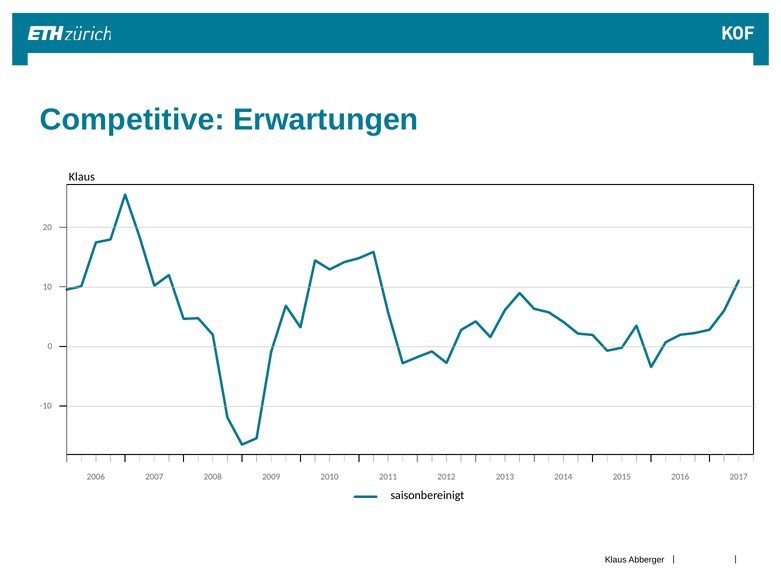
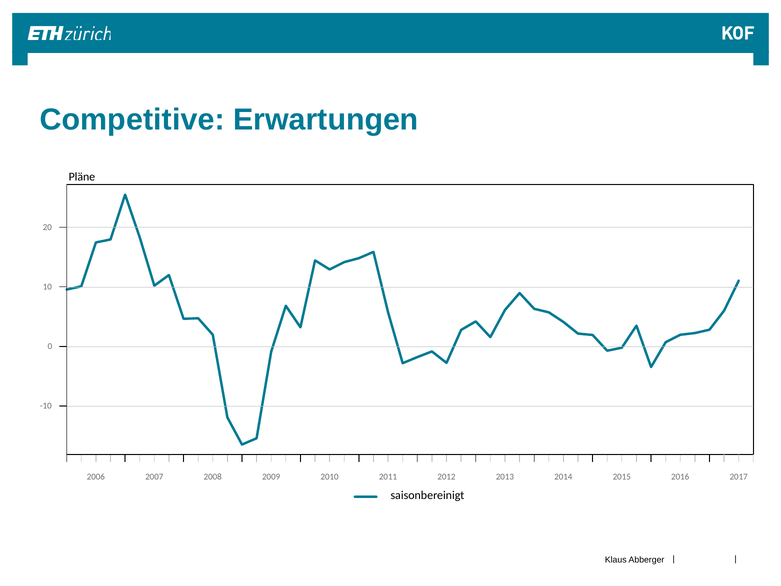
Klaus: Klaus -> Pläne (82, 177)
